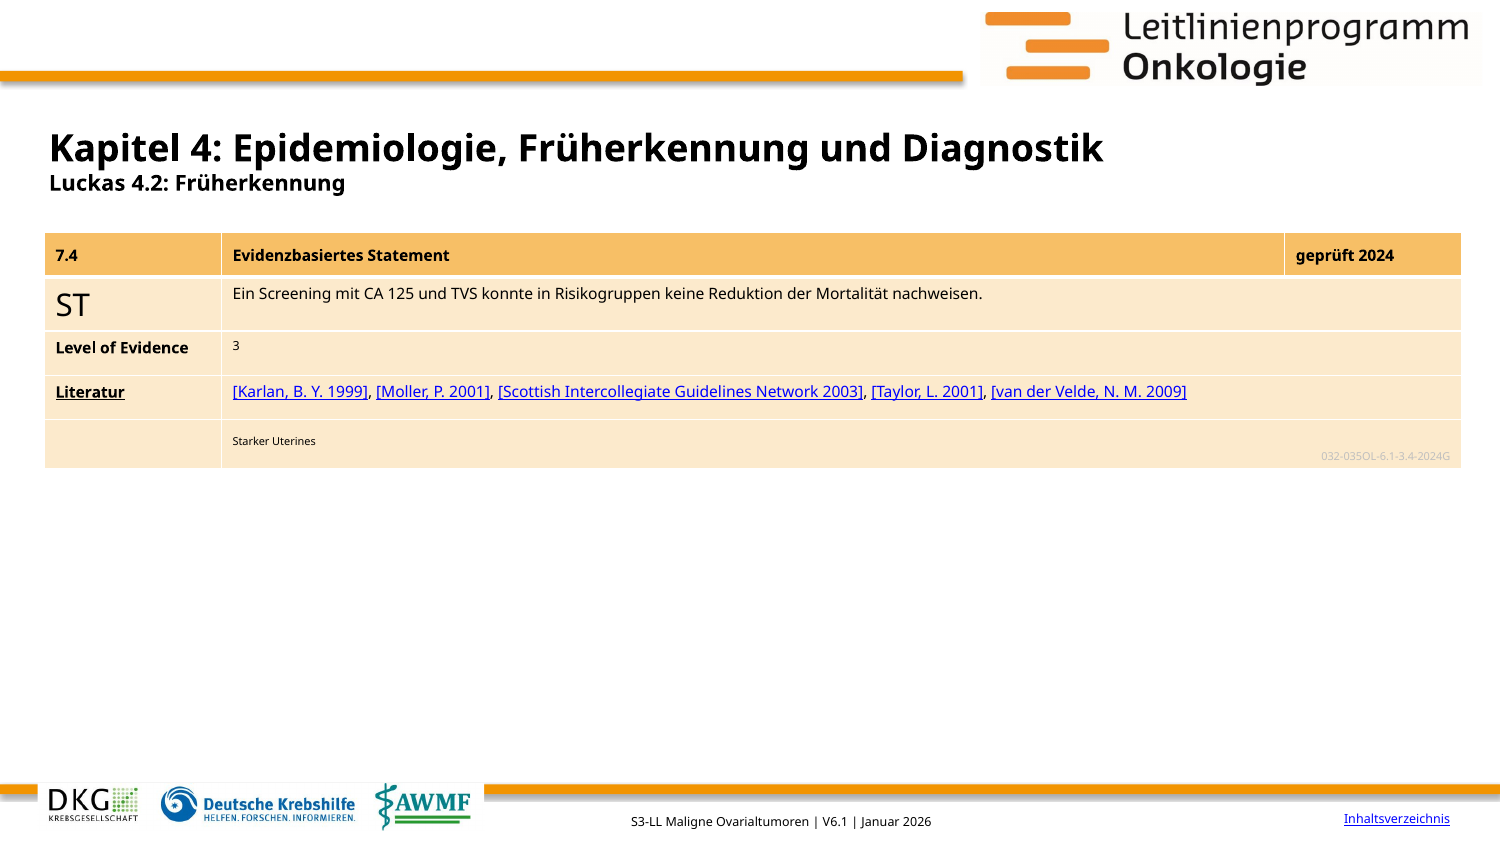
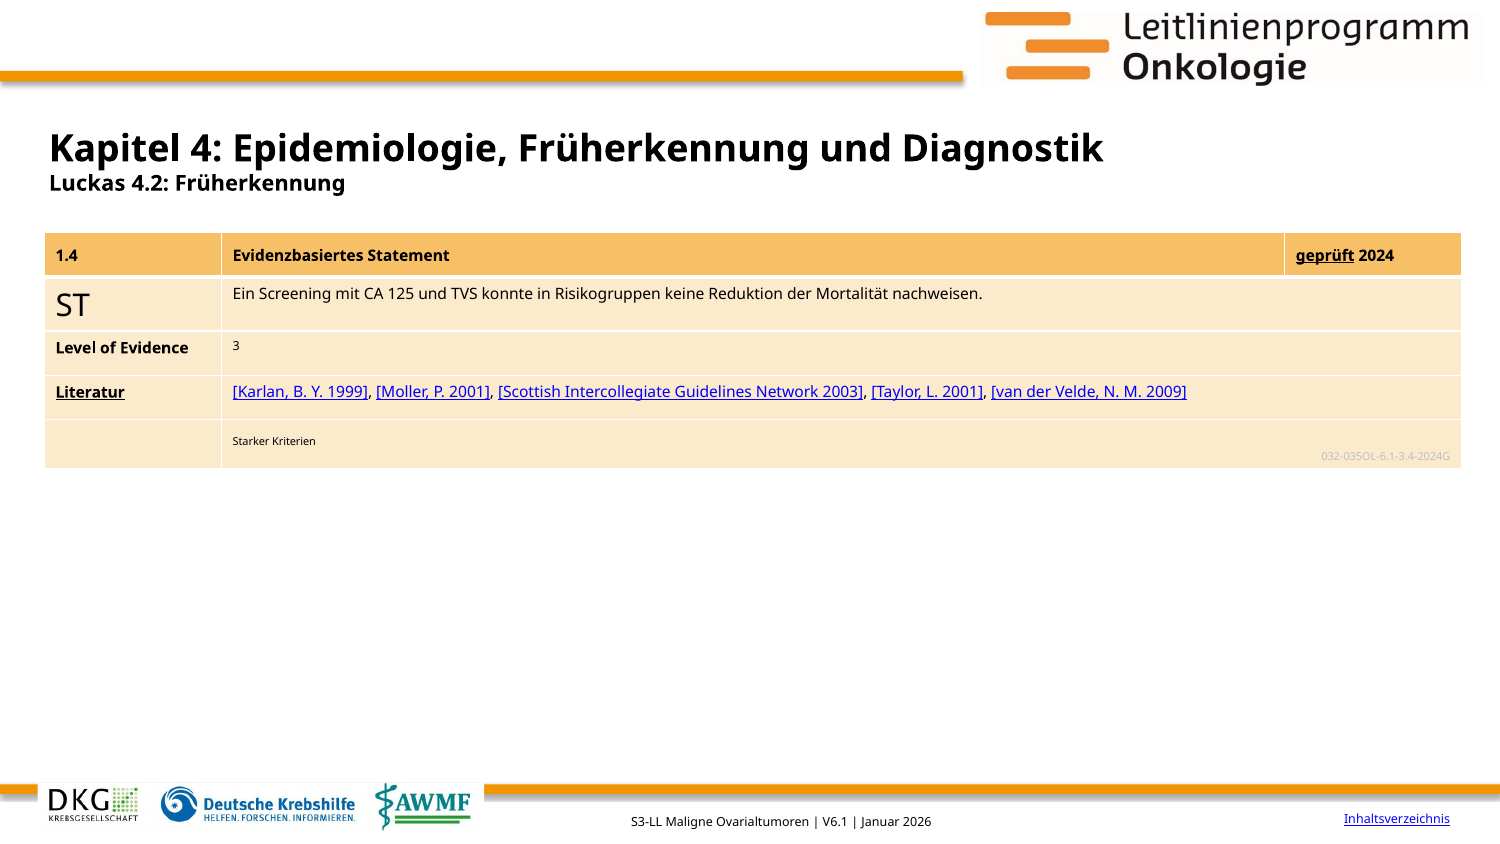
7.4: 7.4 -> 1.4 (67, 256)
geprüft underline: none -> present (1325, 256)
Uterines: Uterines -> Kriterien (294, 442)
